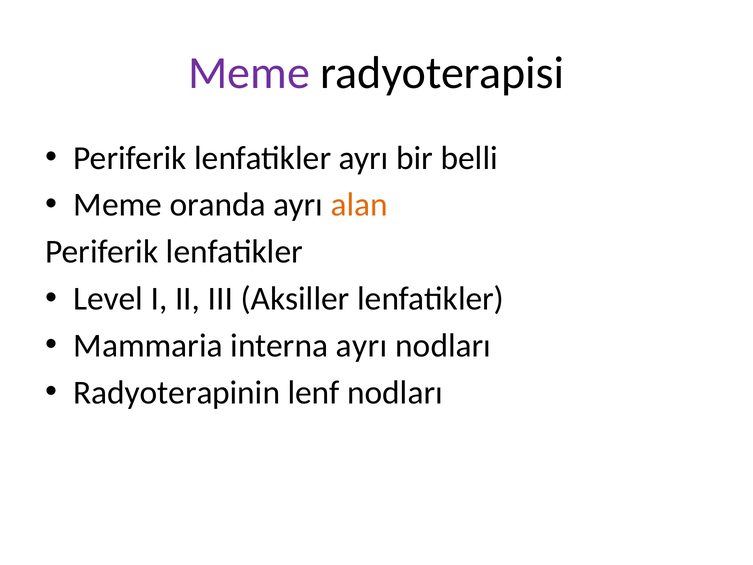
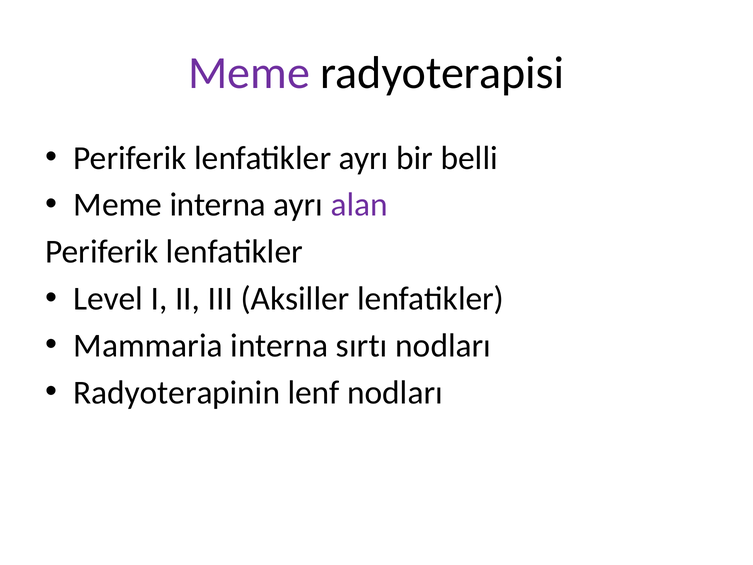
Meme oranda: oranda -> interna (218, 205)
alan colour: orange -> purple (359, 205)
interna ayrı: ayrı -> sırtı (362, 345)
